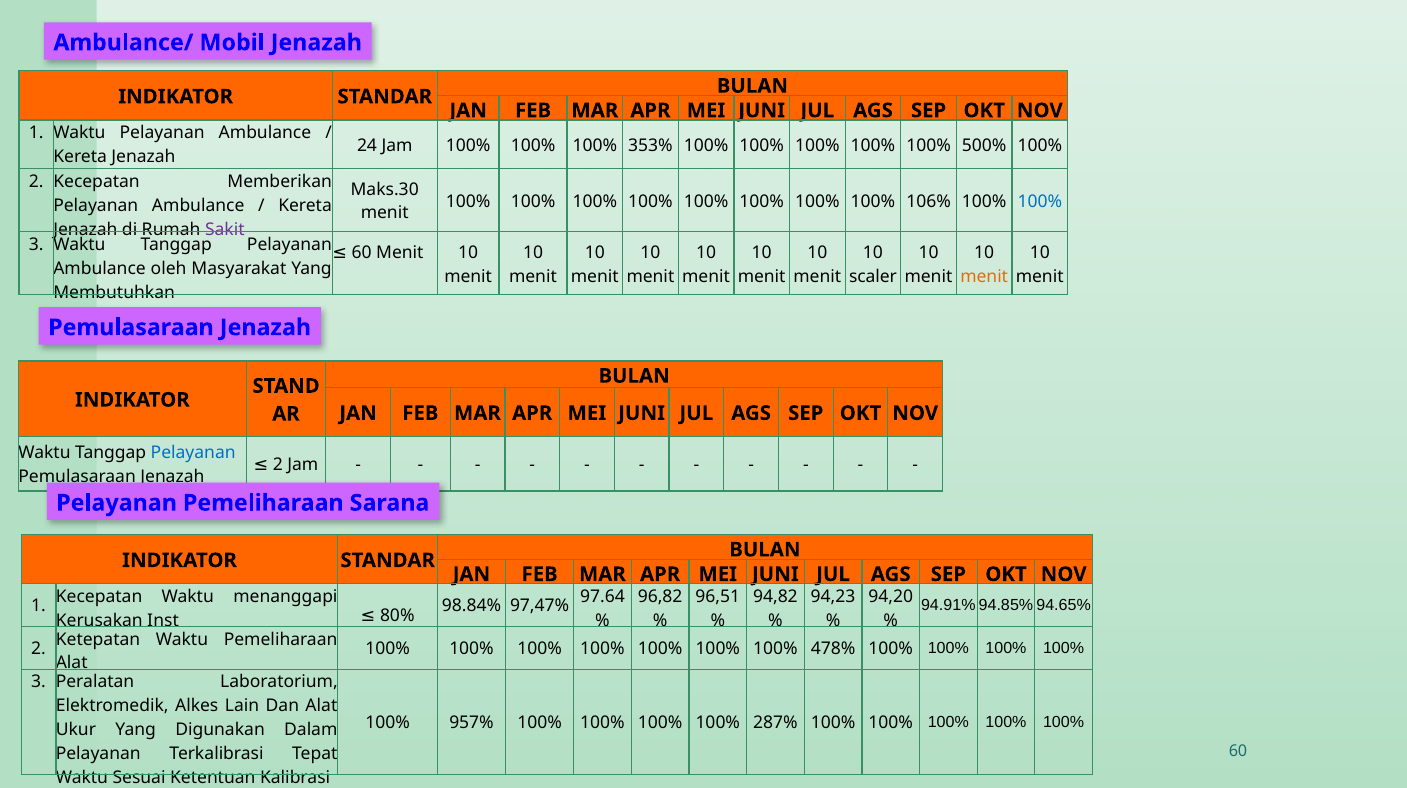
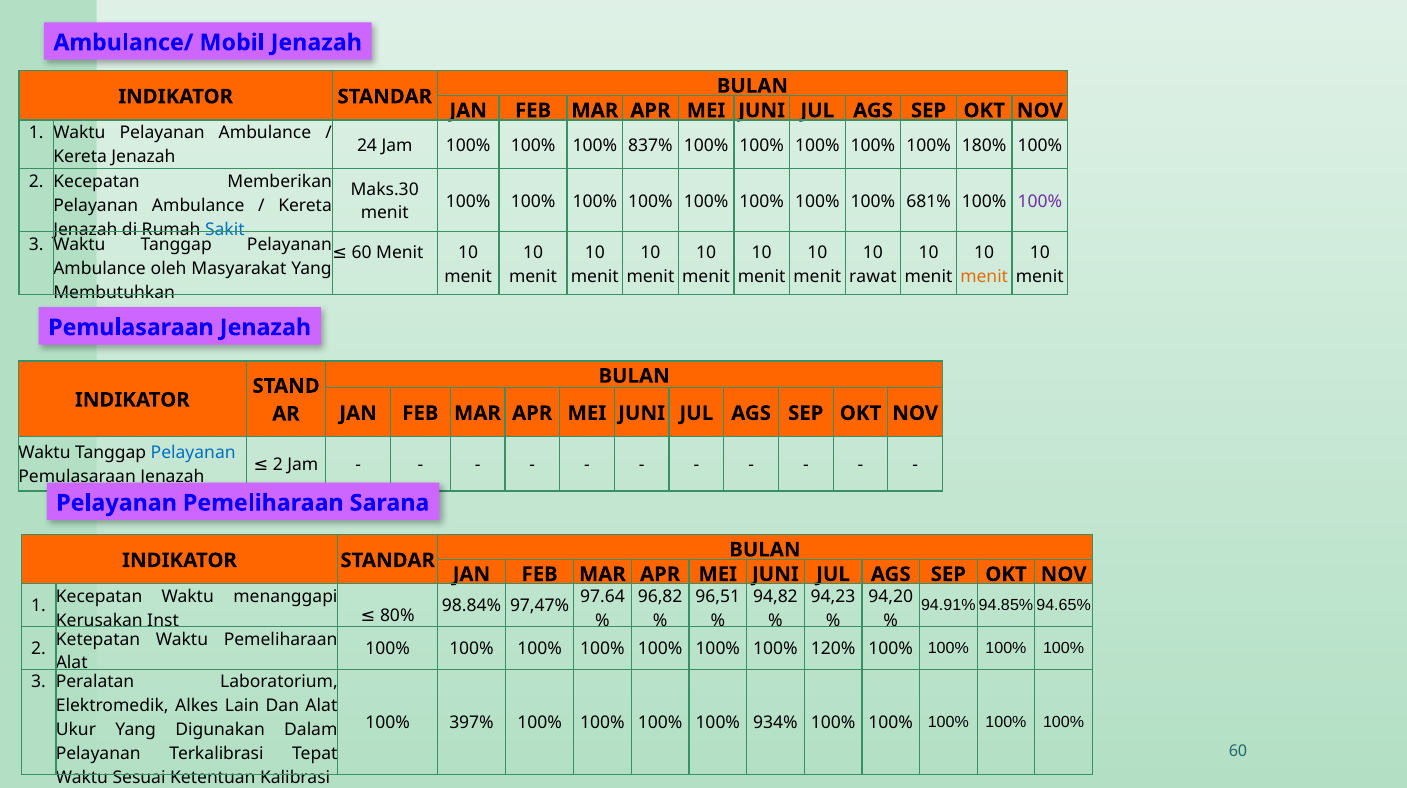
353%: 353% -> 837% (650, 145)
500%: 500% -> 180% (984, 145)
106%: 106% -> 681% (929, 201)
100% colour: blue -> purple (1040, 201)
Sakit colour: purple -> blue (225, 229)
scaler: scaler -> rawat (873, 276)
478%: 478% -> 120% (833, 649)
957%: 957% -> 397% (472, 723)
287%: 287% -> 934% (775, 723)
